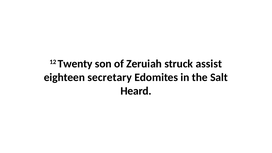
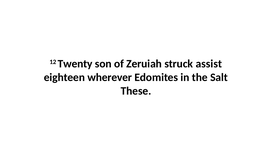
secretary: secretary -> wherever (110, 77)
Heard: Heard -> These (136, 91)
